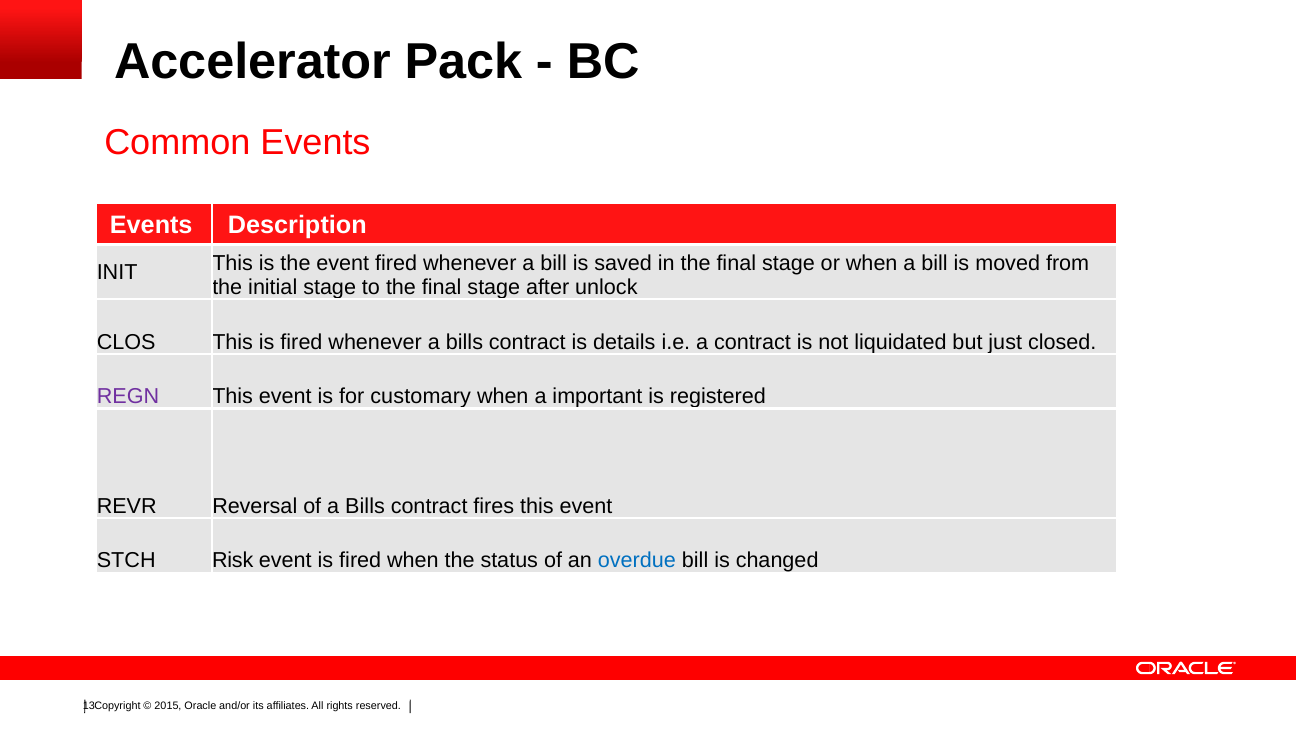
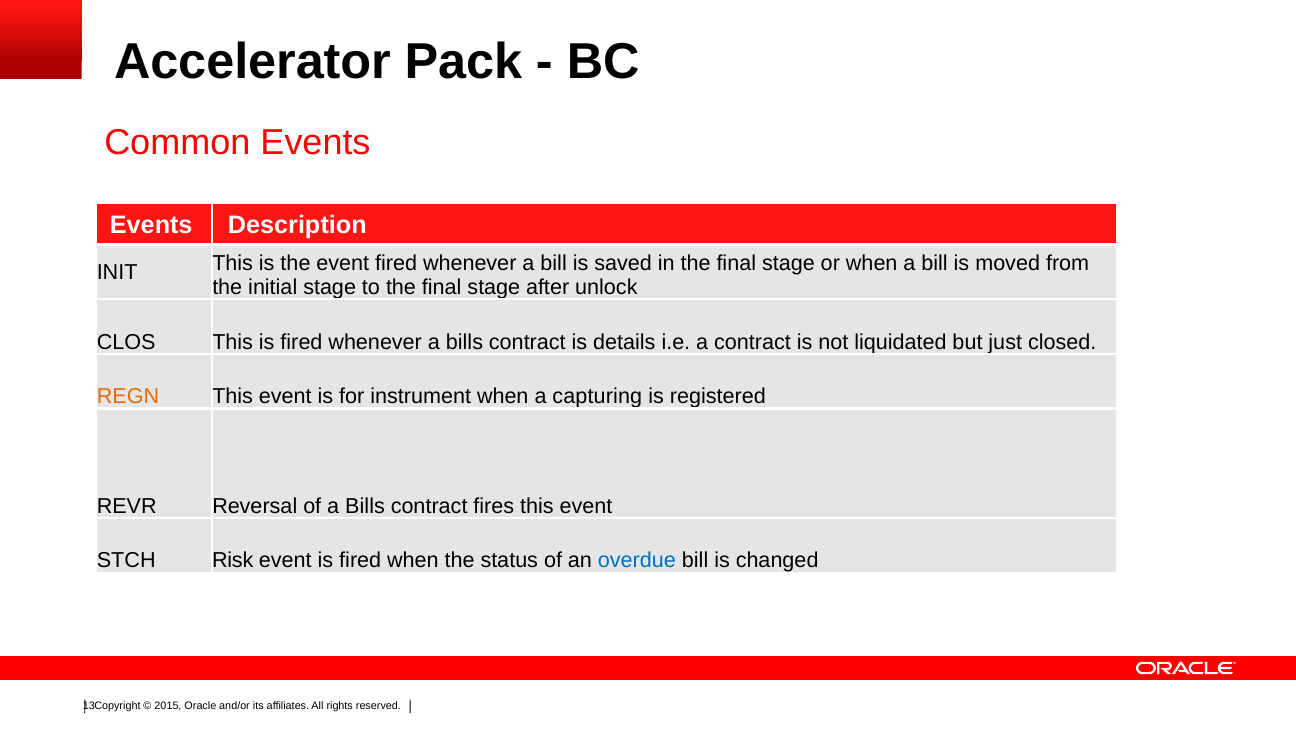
REGN colour: purple -> orange (128, 397)
customary: customary -> instrument (421, 397)
important: important -> capturing (597, 397)
